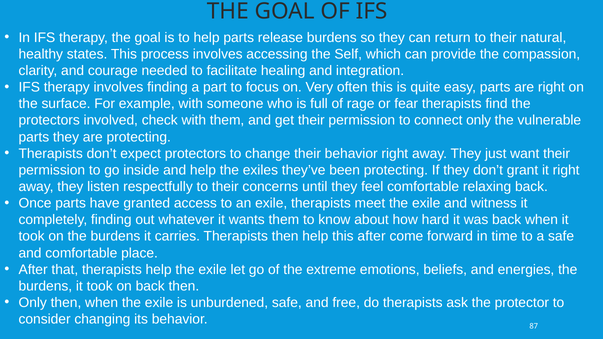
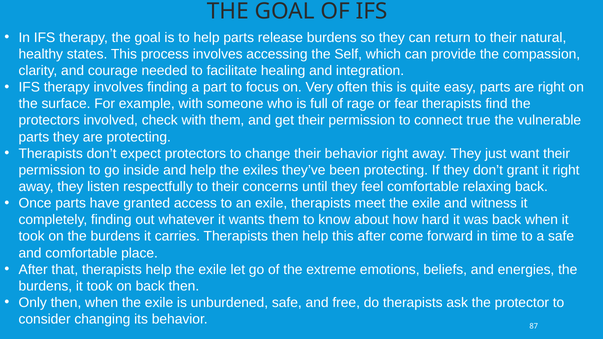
connect only: only -> true (479, 120)
